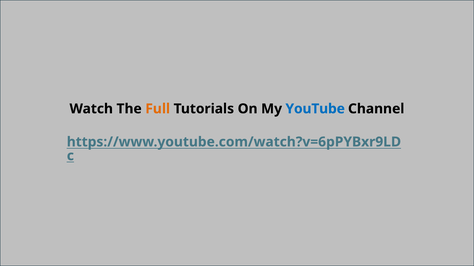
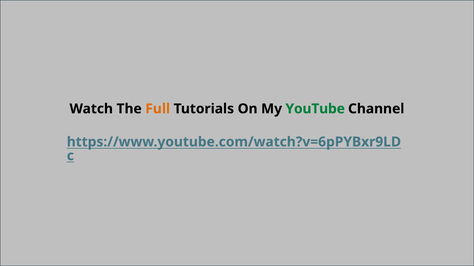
YouTube colour: blue -> green (315, 109)
